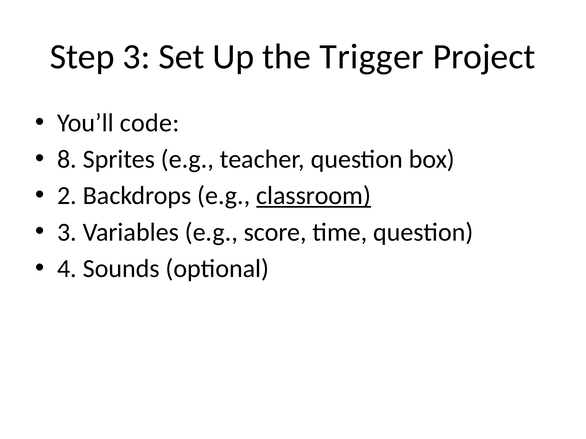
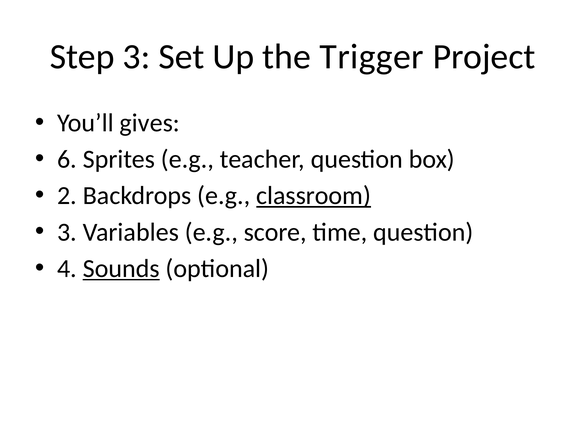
code: code -> gives (150, 123)
8: 8 -> 6 (67, 159)
Sounds underline: none -> present (121, 269)
